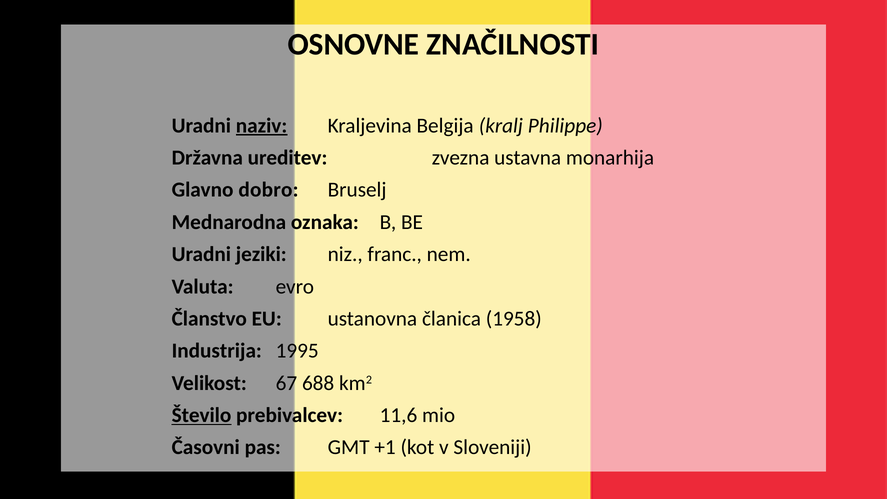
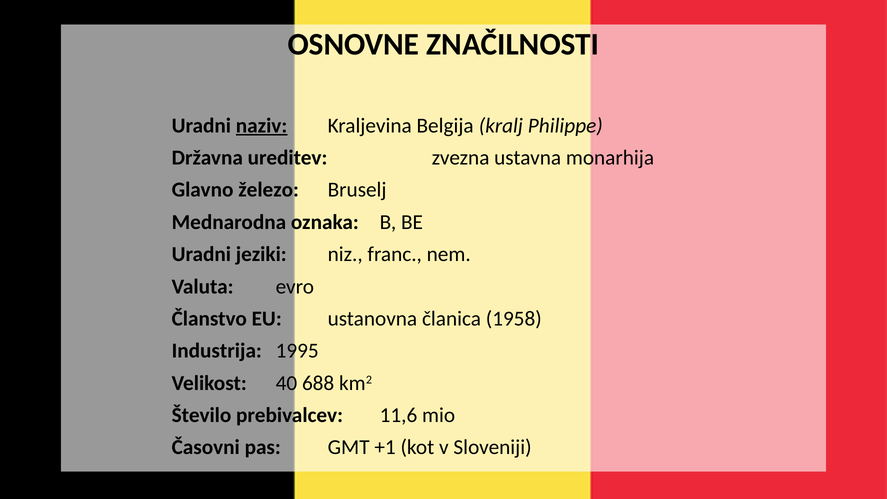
dobro: dobro -> železo (269, 190)
67: 67 -> 40 (286, 383)
Število underline: present -> none (201, 415)
